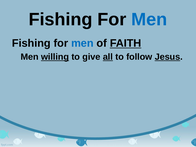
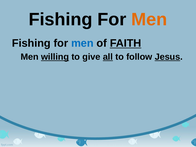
Men colour: blue -> orange (149, 19)
